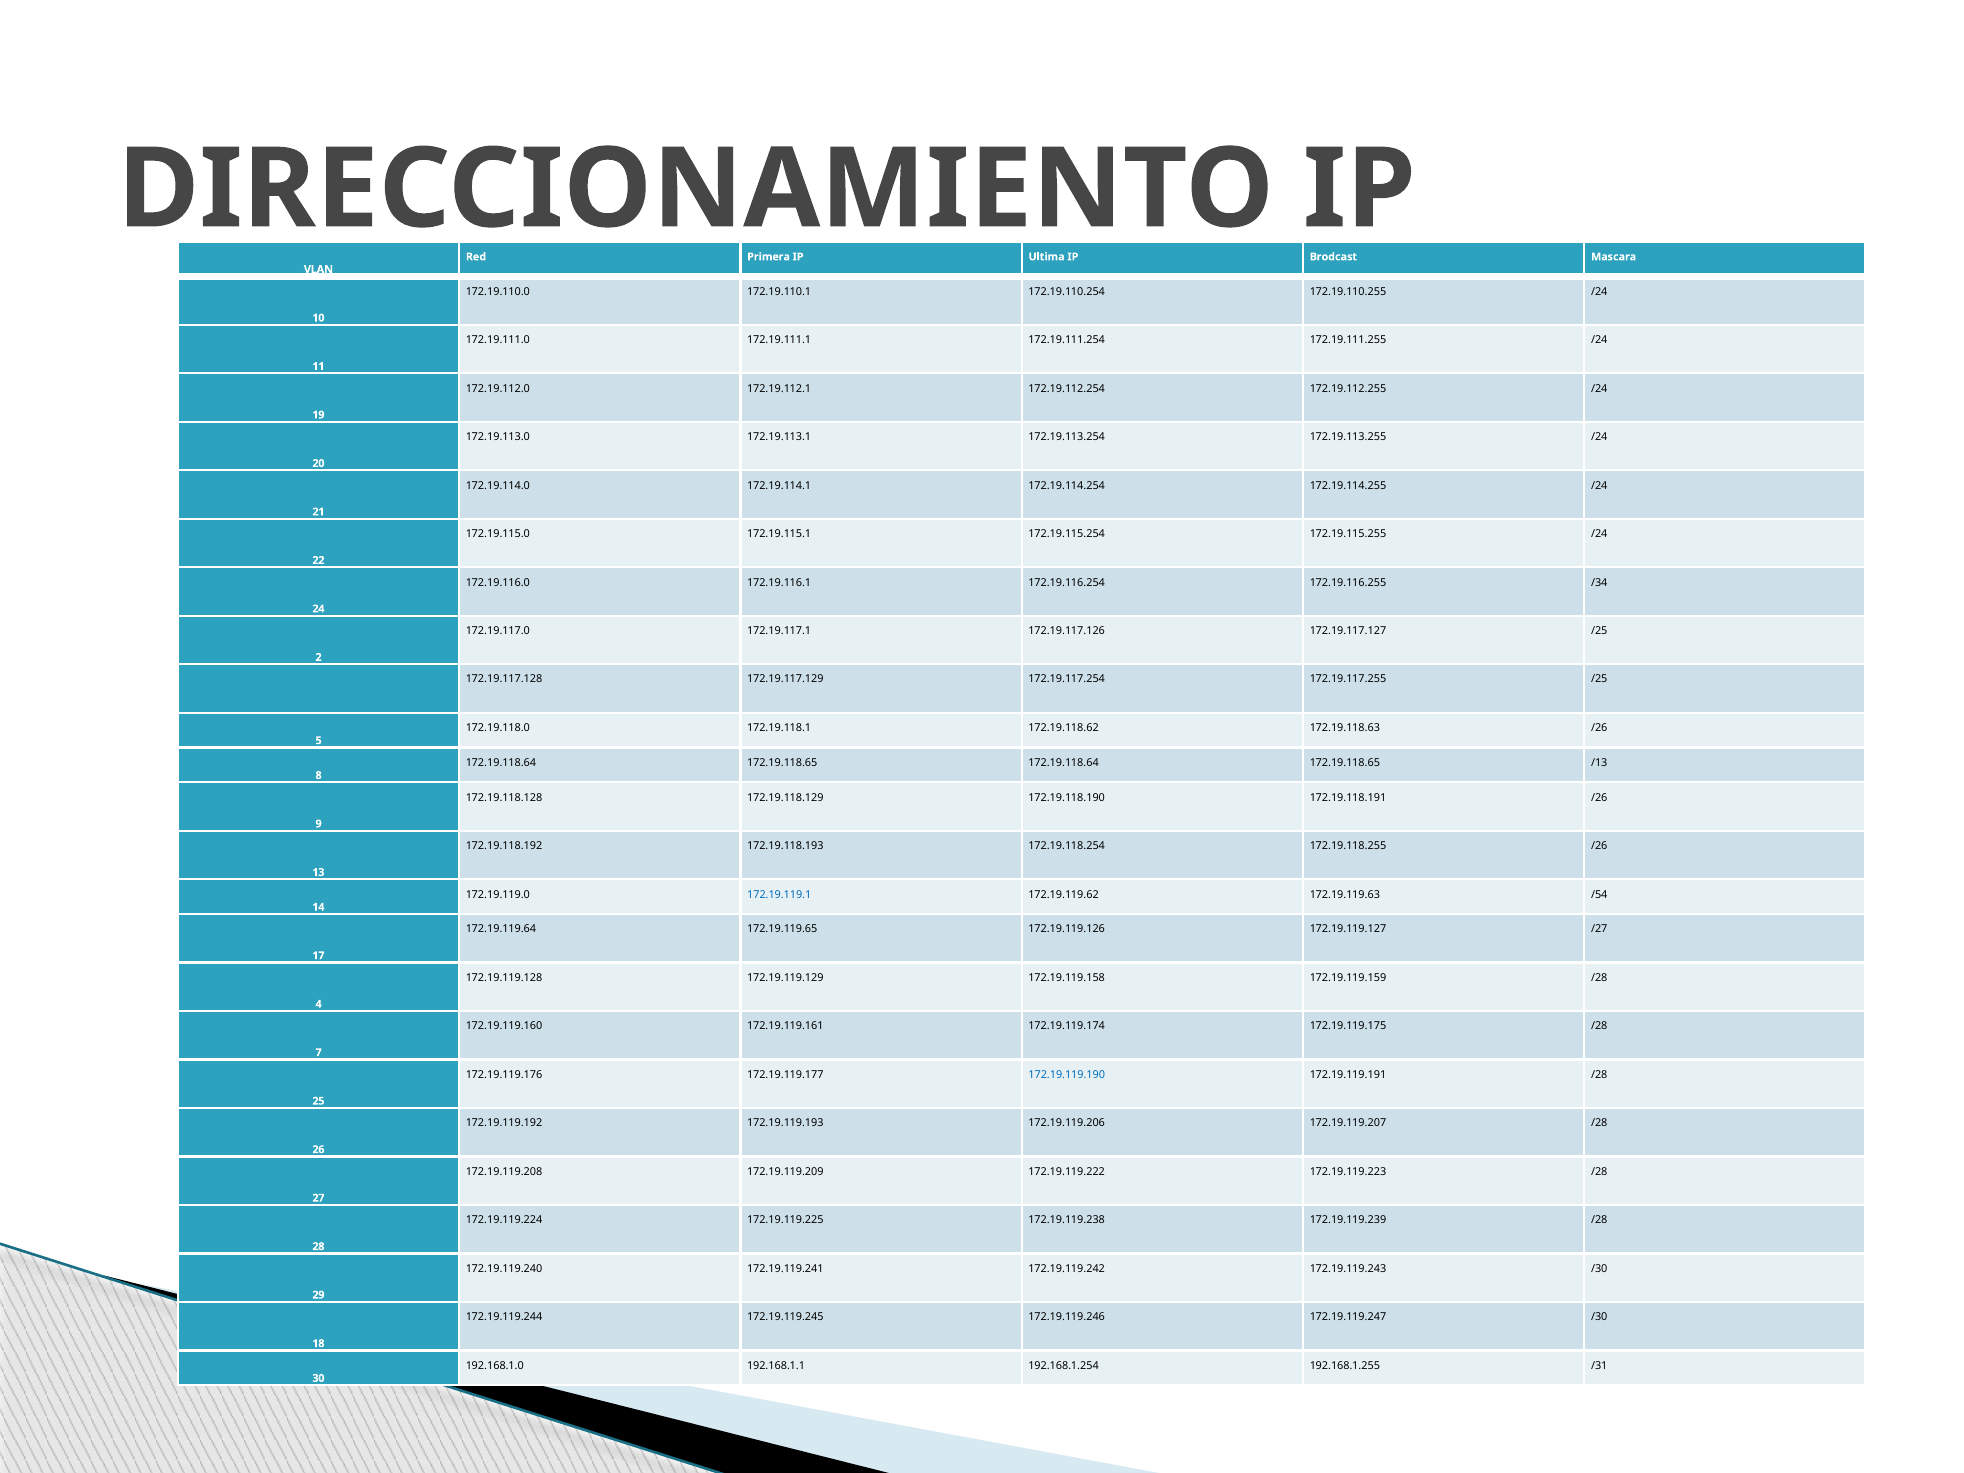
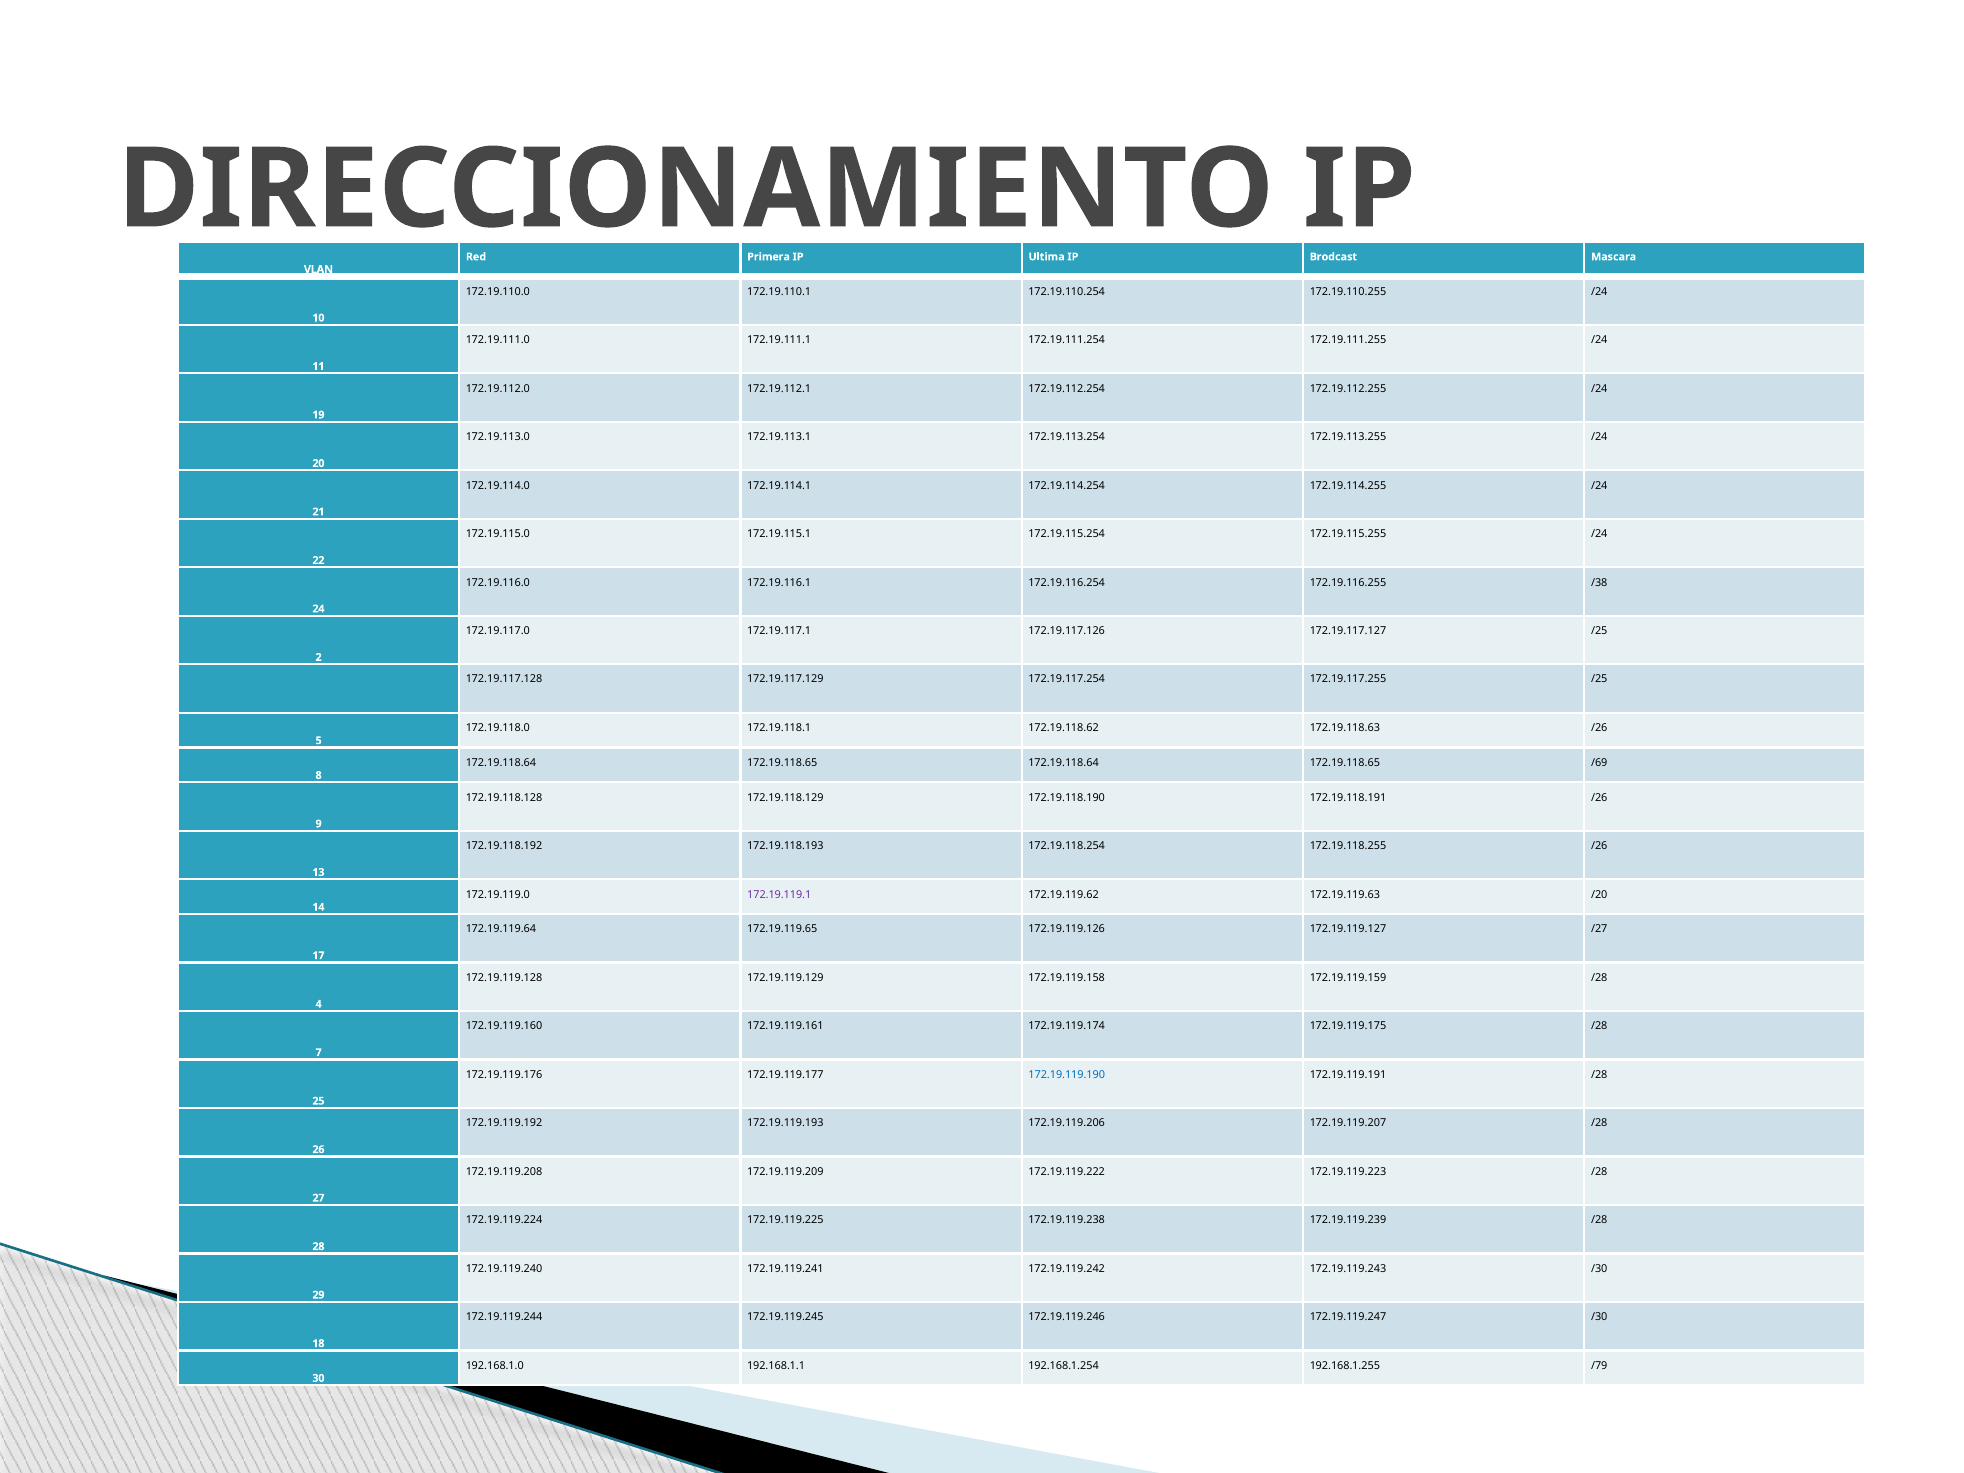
/34: /34 -> /38 (1599, 582)
/13: /13 -> /69 (1599, 763)
172.19.119.1 colour: blue -> purple (779, 894)
/54: /54 -> /20 (1599, 894)
/31: /31 -> /79 (1599, 1366)
